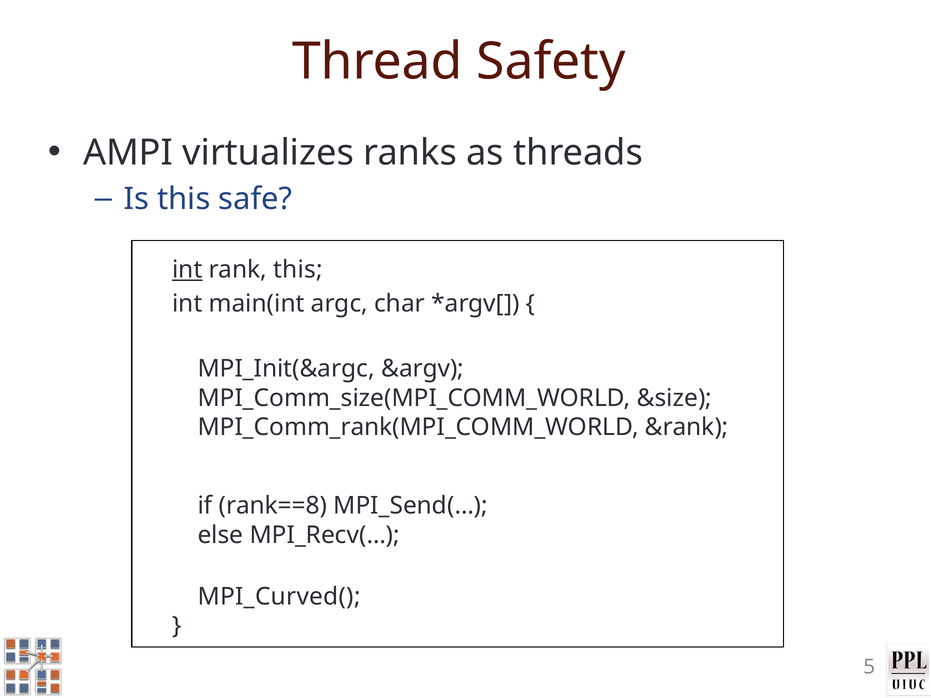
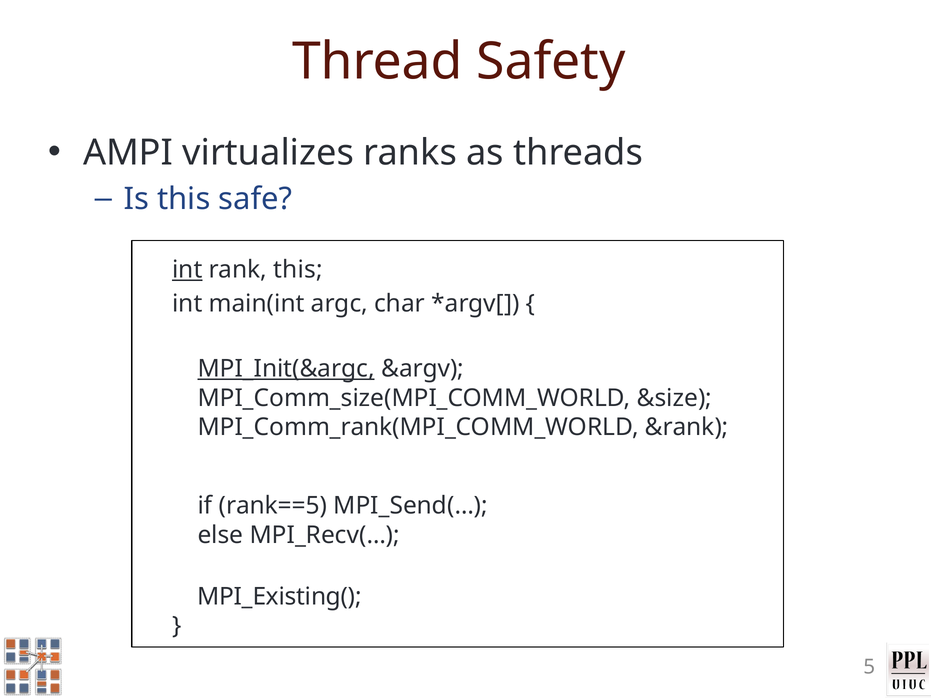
MPI_Init(&argc underline: none -> present (286, 369)
rank==8: rank==8 -> rank==5 (273, 506)
MPI_Curved(: MPI_Curved( -> MPI_Existing( (279, 597)
